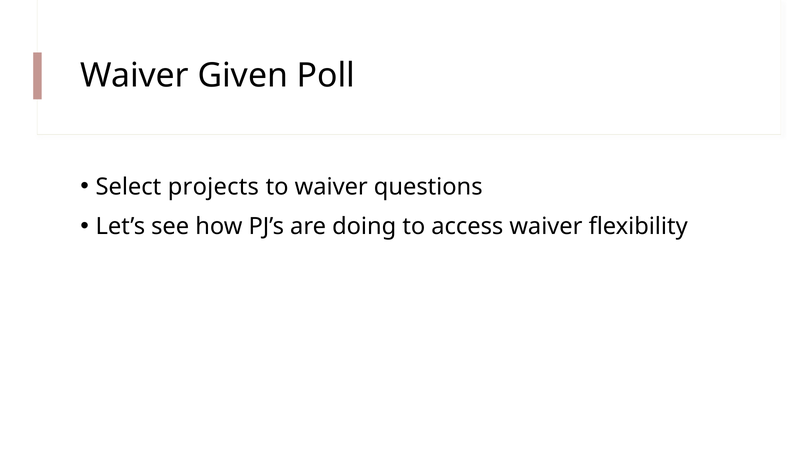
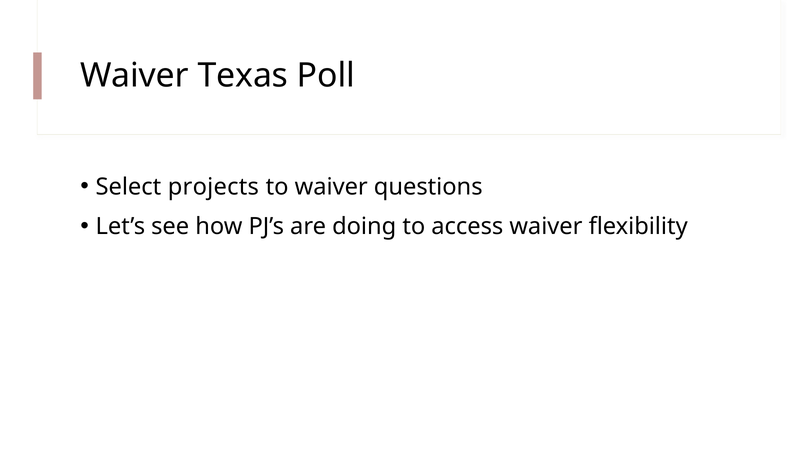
Given: Given -> Texas (243, 76)
